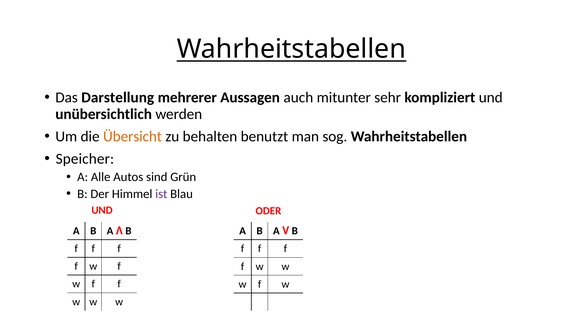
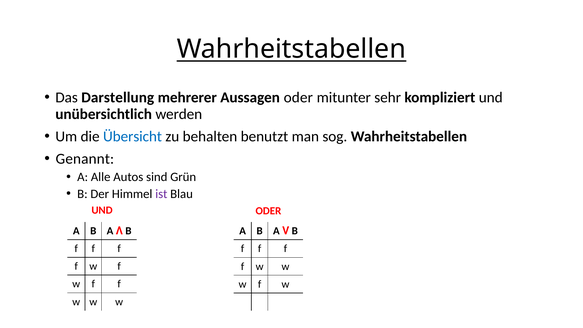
Aussagen auch: auch -> oder (298, 98)
Übersicht colour: orange -> blue (133, 136)
Speicher: Speicher -> Genannt (85, 159)
